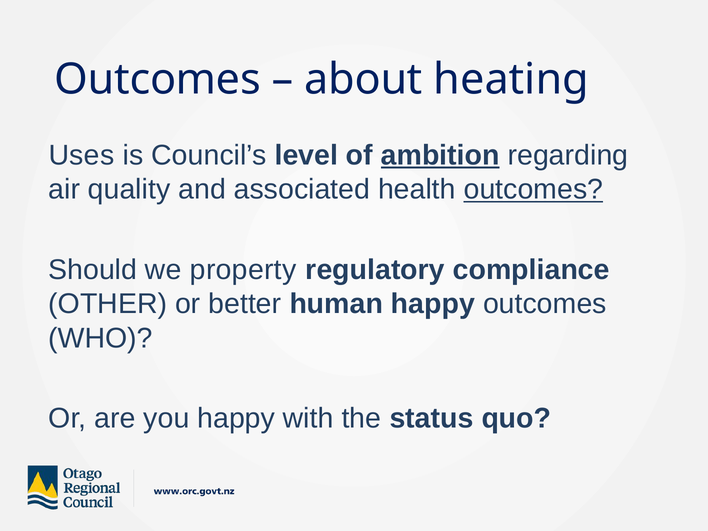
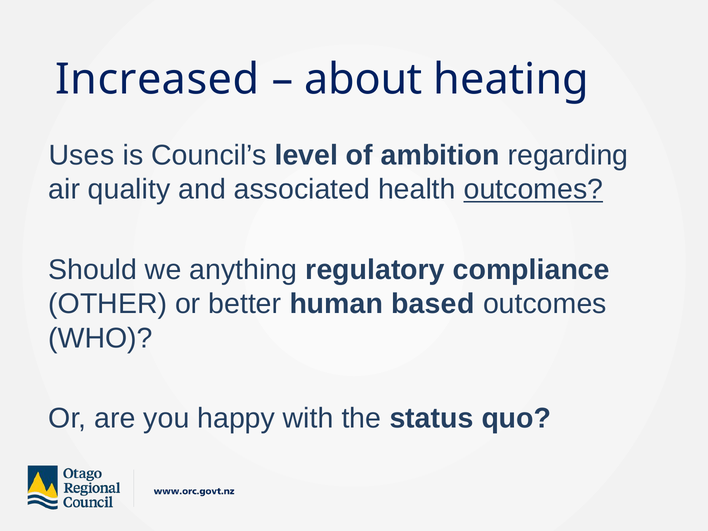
Outcomes: Outcomes -> Increased (157, 79)
ambition underline: present -> none (440, 155)
property: property -> anything (243, 270)
human happy: happy -> based (433, 304)
